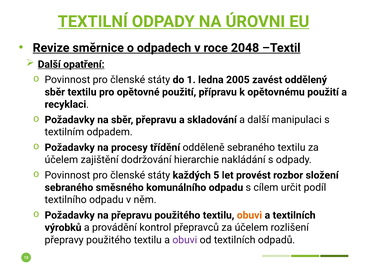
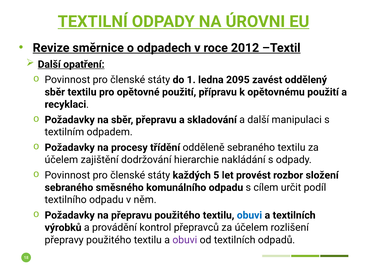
2048: 2048 -> 2012 (245, 48)
2005: 2005 -> 2095 (238, 80)
obuvi colour: orange -> blue (249, 215)
